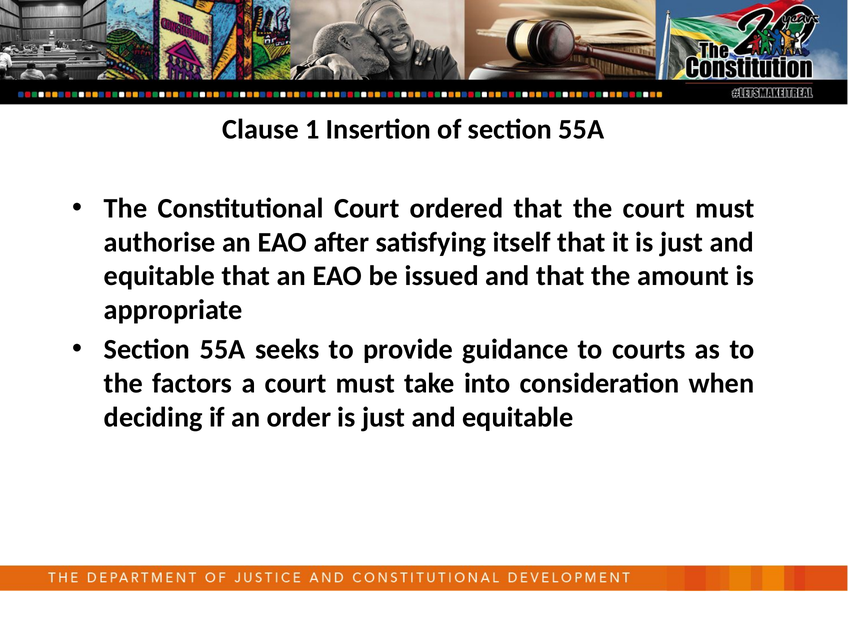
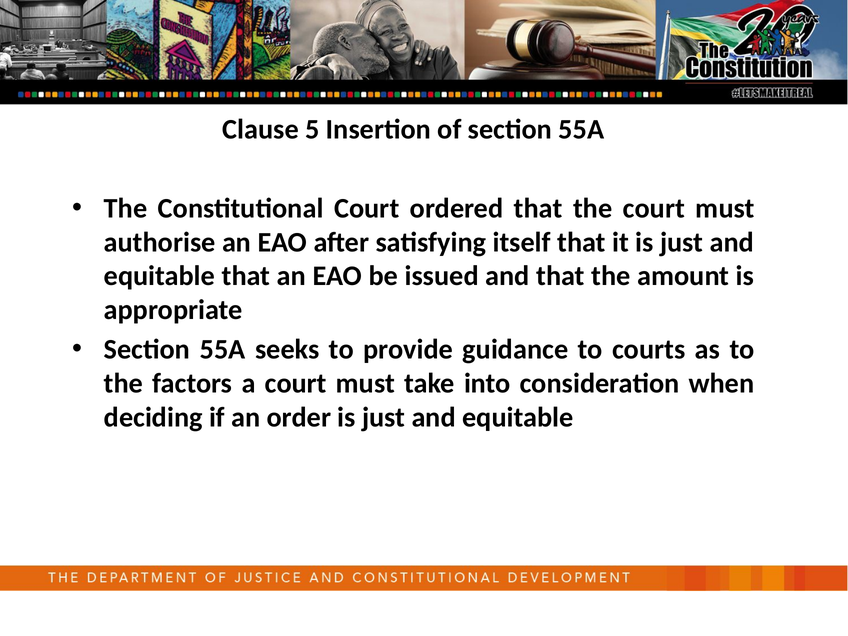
1: 1 -> 5 (312, 129)
